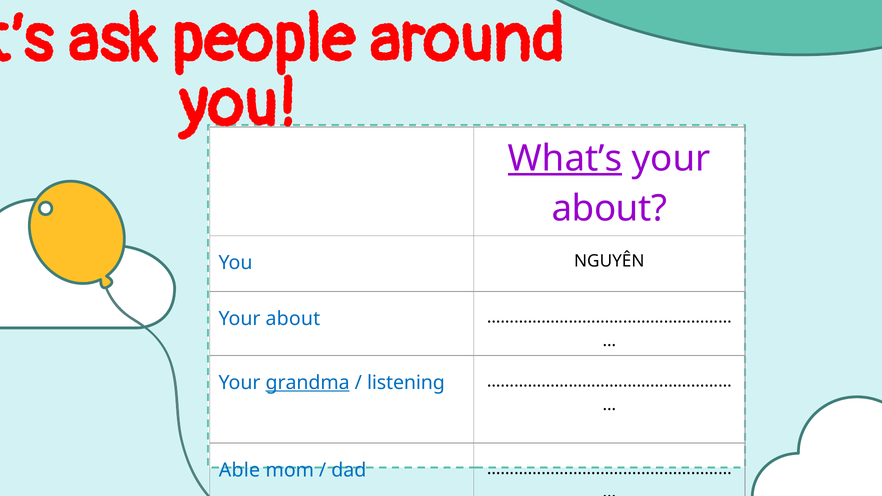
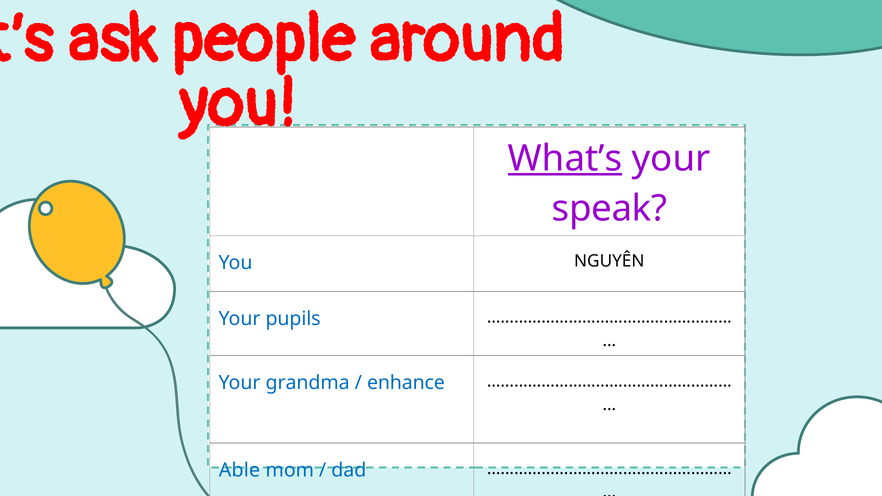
about: about -> speak (609, 209)
about: about -> pupils (293, 319)
grandma underline: present -> none (308, 383)
listening: listening -> enhance (406, 383)
